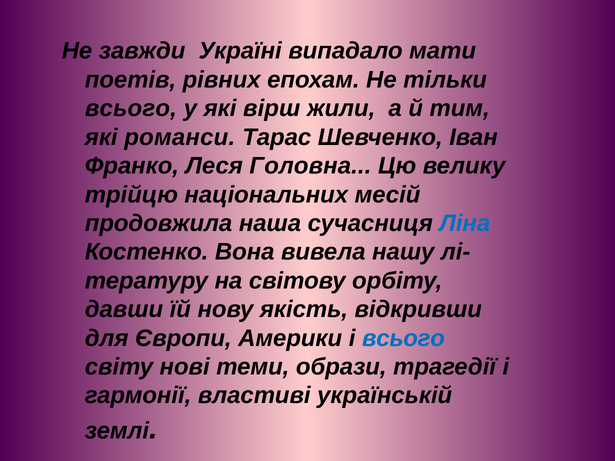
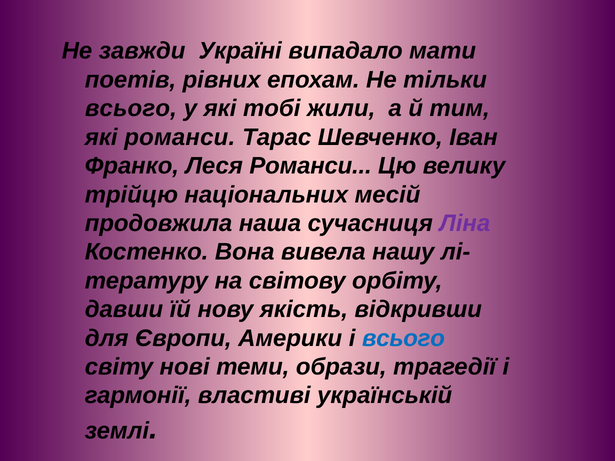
вірш: вірш -> тобі (272, 109)
Леся Головна: Головна -> Романси (311, 166)
Ліна colour: blue -> purple (465, 223)
